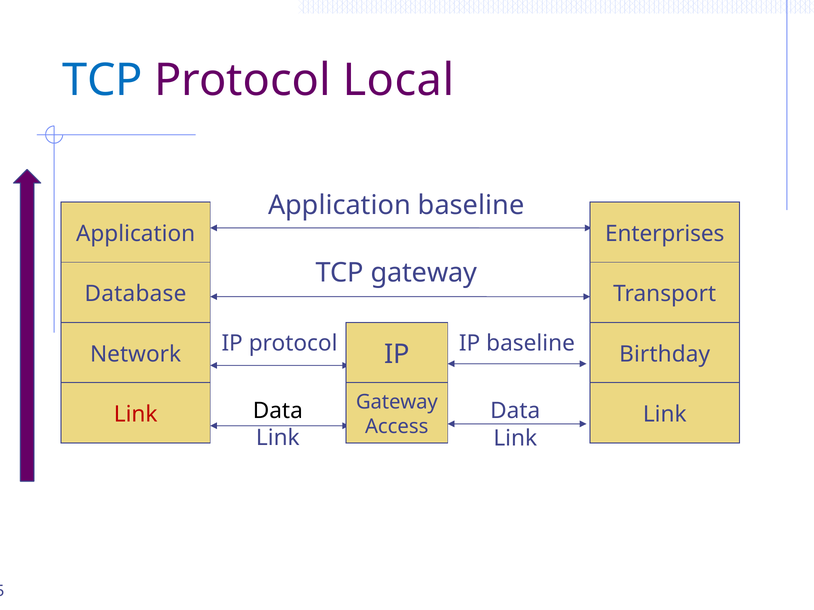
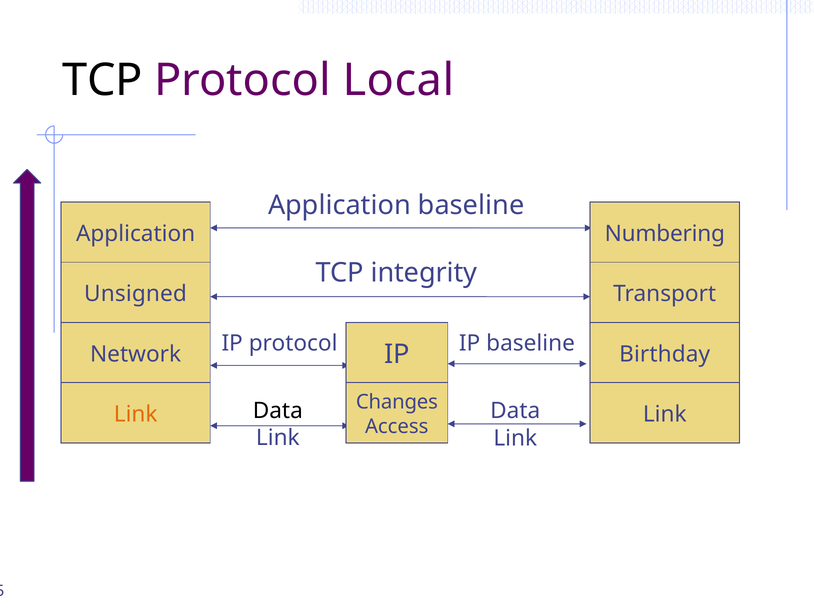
TCP colour: blue -> black (103, 80)
Enterprises: Enterprises -> Numbering (665, 234)
TCP gateway: gateway -> integrity (424, 273)
Database: Database -> Unsigned (136, 294)
Gateway: Gateway -> Changes (397, 402)
Link colour: red -> orange (136, 415)
